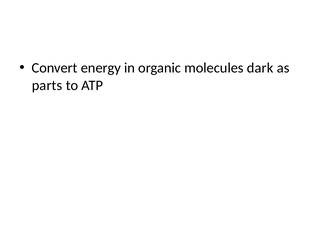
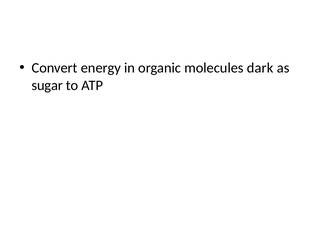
parts: parts -> sugar (47, 85)
